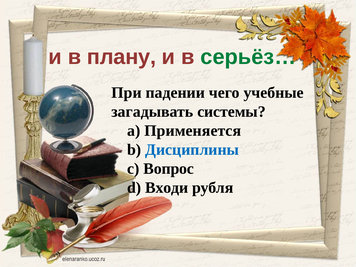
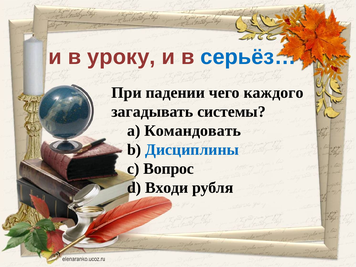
плану: плану -> уроку (121, 57)
серьёз… colour: green -> blue (248, 57)
учебные: учебные -> каждого (274, 93)
Применяется: Применяется -> Командовать (193, 131)
